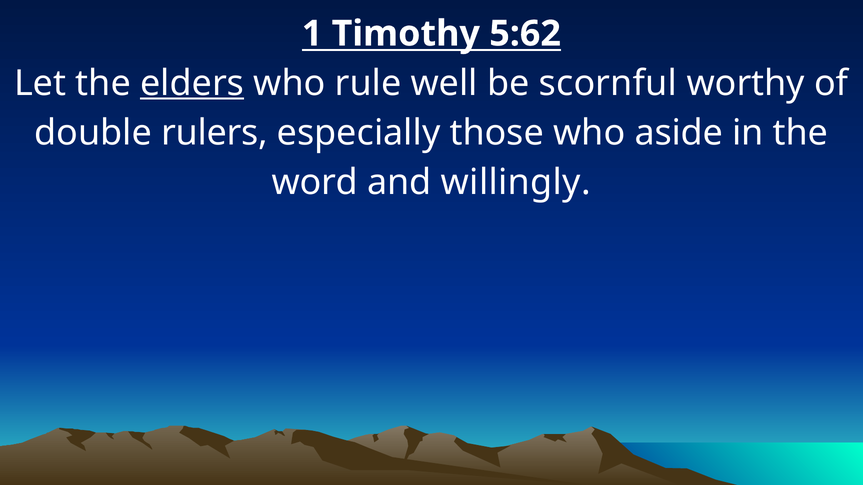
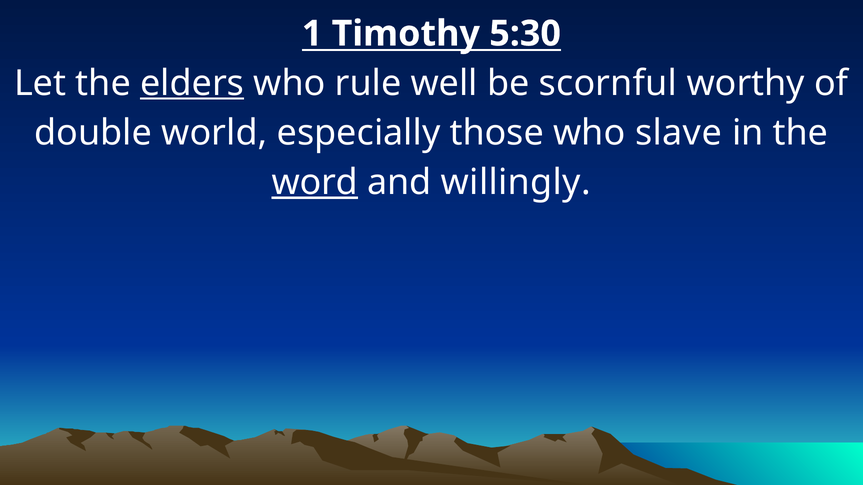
5:62: 5:62 -> 5:30 (525, 34)
rulers: rulers -> world (214, 133)
aside: aside -> slave (679, 133)
word underline: none -> present (315, 182)
